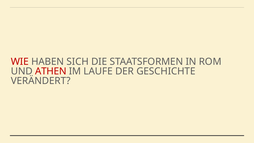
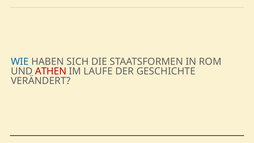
WIE colour: red -> blue (20, 62)
